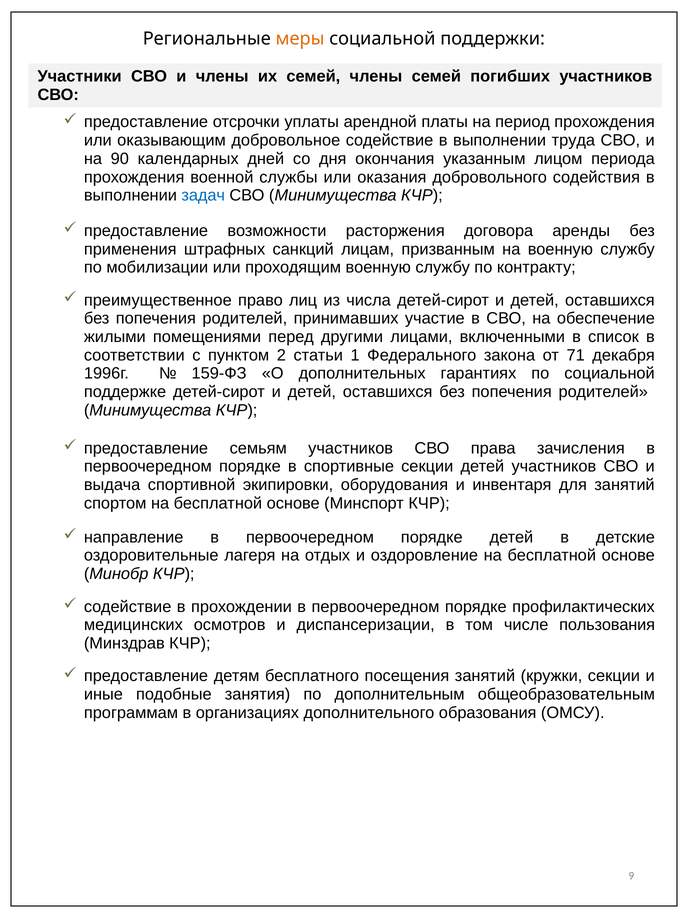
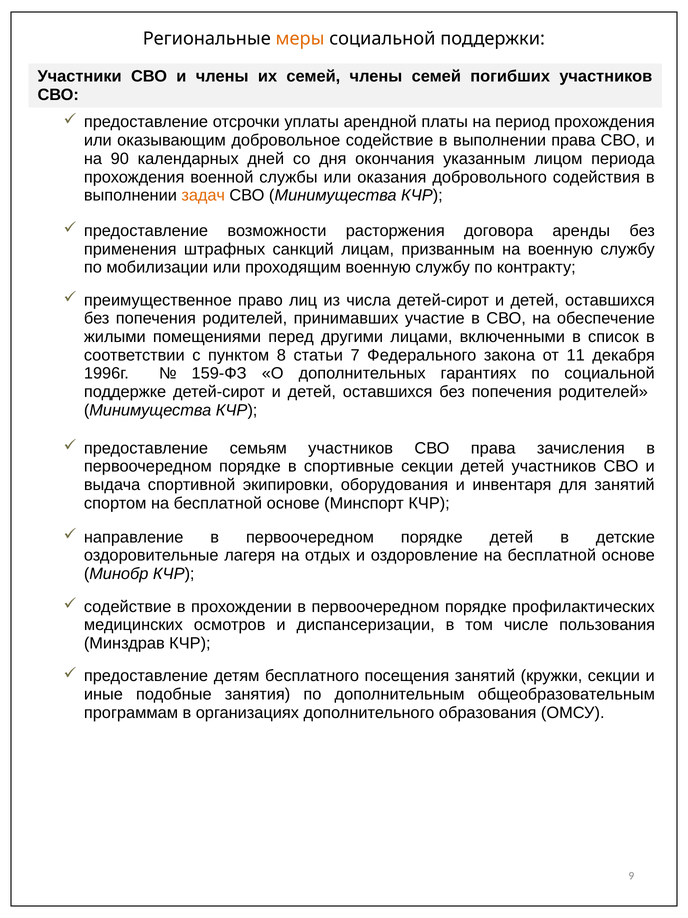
выполнении труда: труда -> права (573, 140)
задач colour: blue -> orange (203, 195)
2: 2 -> 8 (281, 355)
1: 1 -> 7 (355, 355)
71: 71 -> 11 (576, 355)
